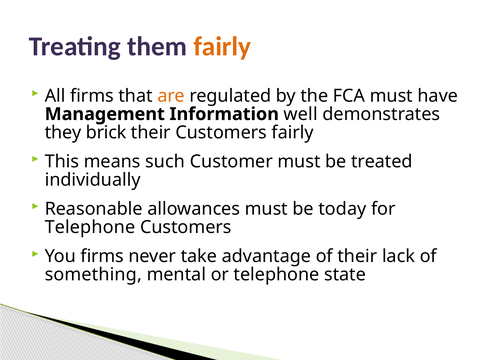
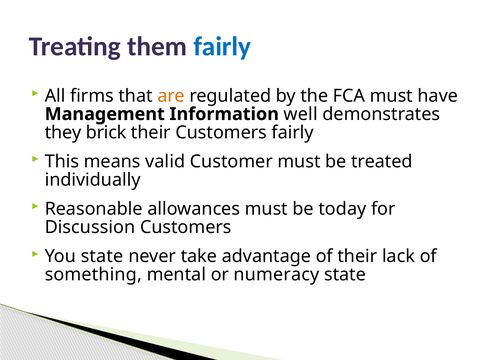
fairly colour: orange -> blue (222, 46)
such: such -> valid (165, 162)
Telephone: Telephone -> Discussion (90, 227)
You firms: firms -> state (102, 256)
or telephone: telephone -> numeracy (276, 275)
